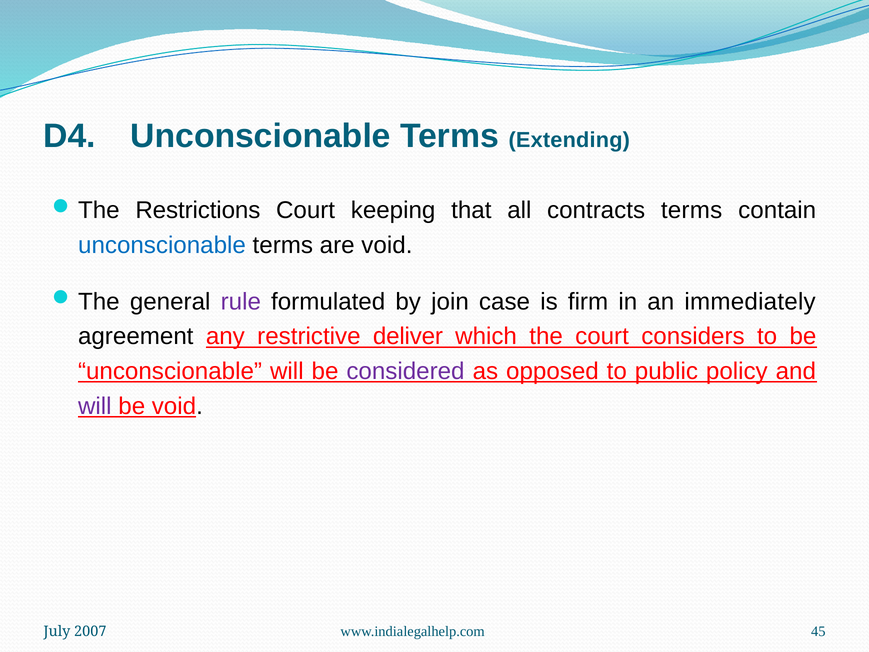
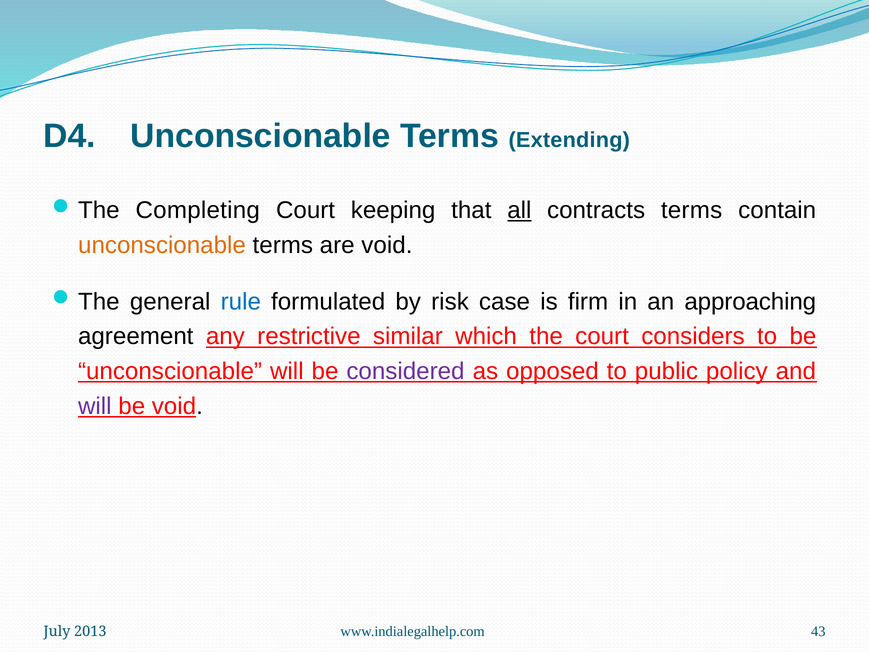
Restrictions: Restrictions -> Completing (198, 210)
all underline: none -> present (519, 210)
unconscionable colour: blue -> orange (162, 245)
rule colour: purple -> blue (241, 302)
join: join -> risk (450, 302)
immediately: immediately -> approaching (750, 302)
deliver: deliver -> similar (408, 336)
2007: 2007 -> 2013 (90, 631)
45: 45 -> 43 (818, 631)
